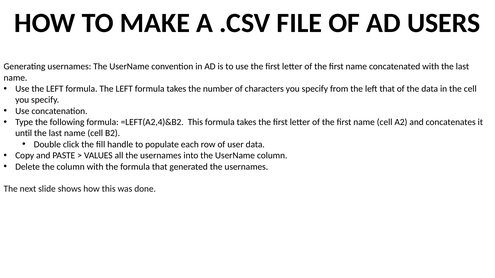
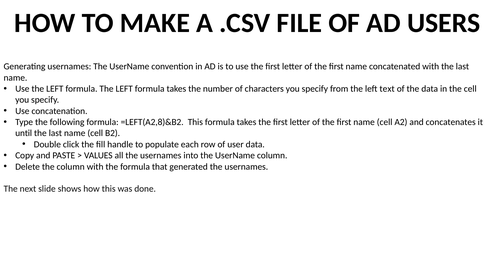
left that: that -> text (387, 89)
=LEFT(A2,4)&B2: =LEFT(A2,4)&B2 -> =LEFT(A2,8)&B2 (152, 122)
